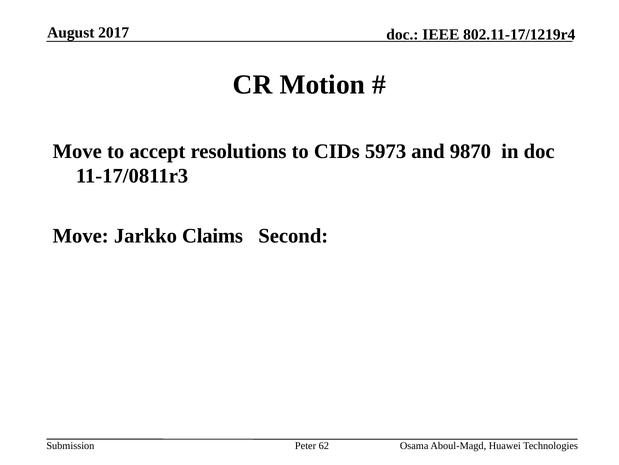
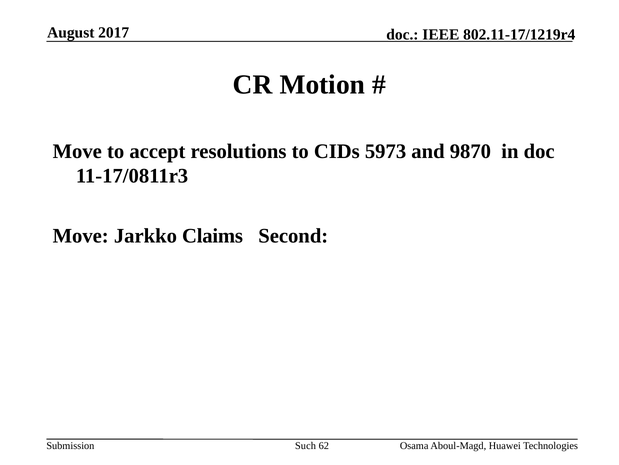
Peter: Peter -> Such (305, 445)
